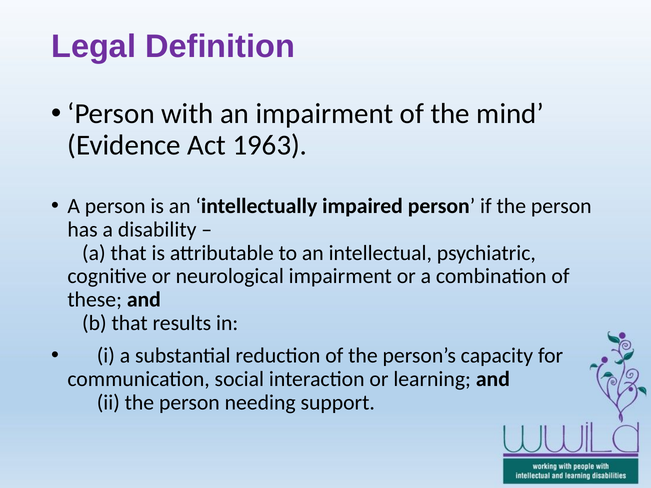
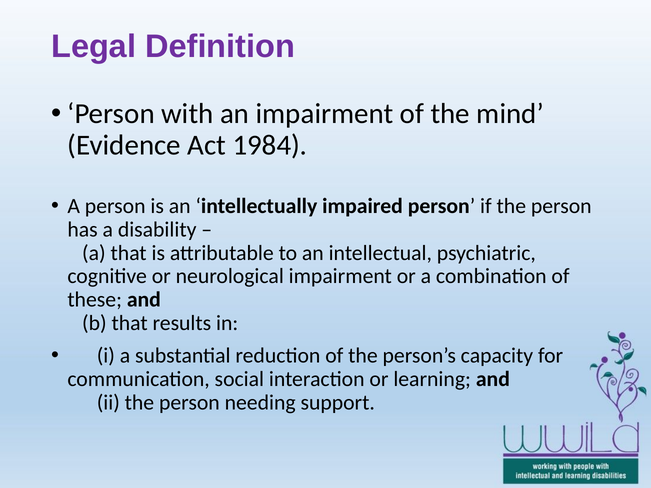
1963: 1963 -> 1984 (270, 145)
